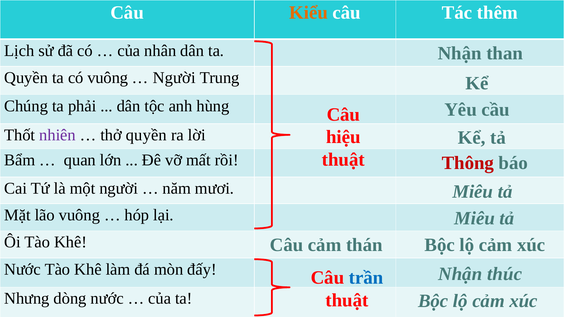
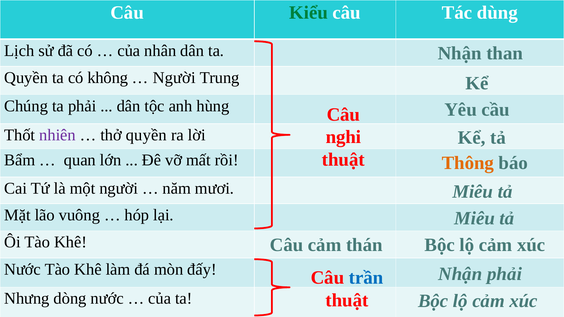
Kiểu colour: orange -> green (309, 13)
thêm: thêm -> dùng (497, 13)
có vuông: vuông -> không (108, 78)
hiệu: hiệu -> nghi (343, 137)
Thông colour: red -> orange (468, 163)
Nhận thúc: thúc -> phải (505, 274)
